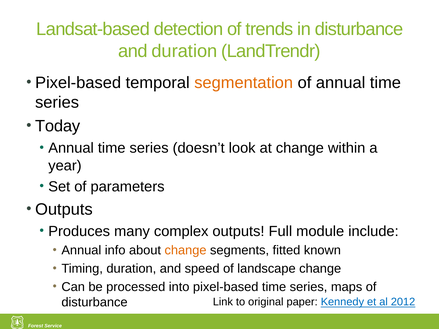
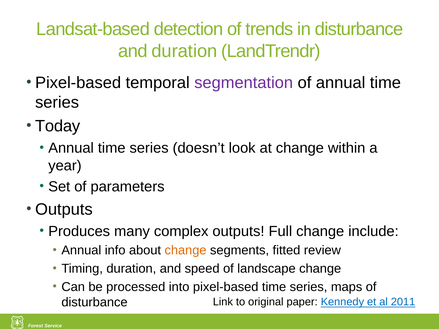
segmentation colour: orange -> purple (244, 83)
Full module: module -> change (320, 231)
known: known -> review (322, 251)
2012: 2012 -> 2011 (403, 302)
